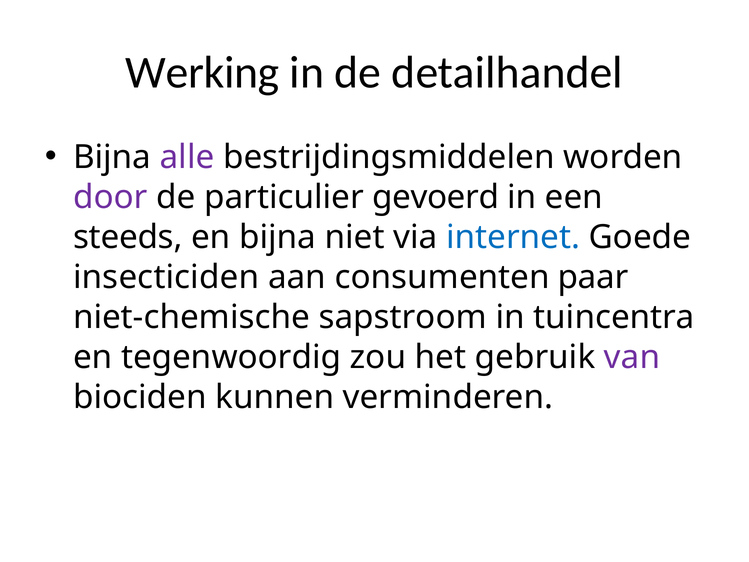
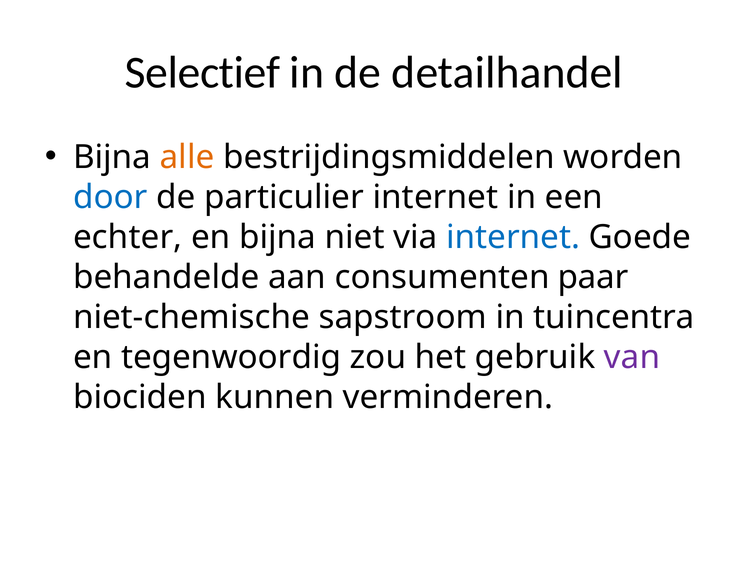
Werking: Werking -> Selectief (202, 73)
alle colour: purple -> orange (187, 157)
door colour: purple -> blue (110, 197)
particulier gevoerd: gevoerd -> internet (435, 197)
steeds: steeds -> echter (128, 237)
insecticiden: insecticiden -> behandelde (166, 277)
